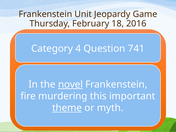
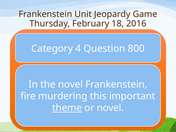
741: 741 -> 800 (136, 49)
novel underline: present -> none (70, 84)
or myth: myth -> novel (110, 108)
